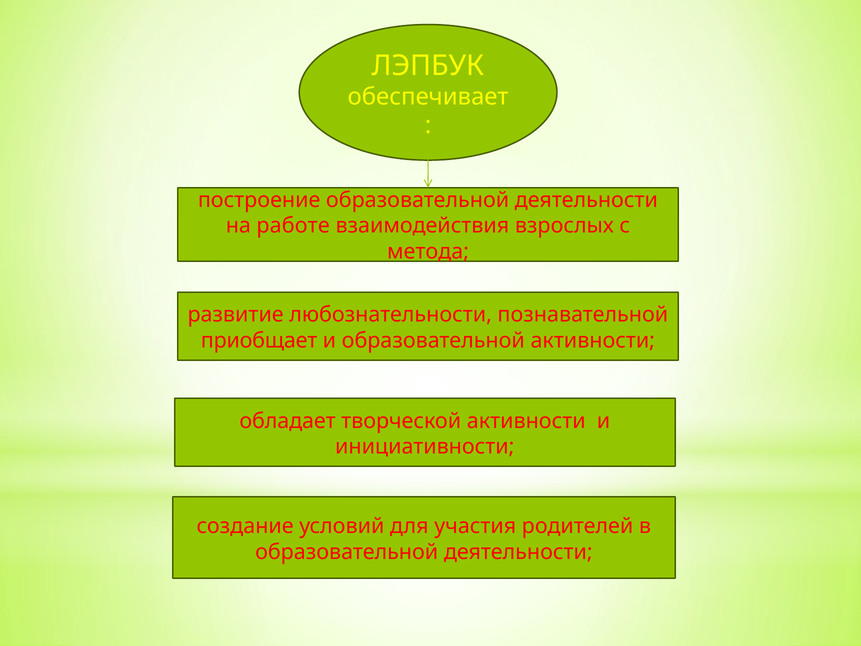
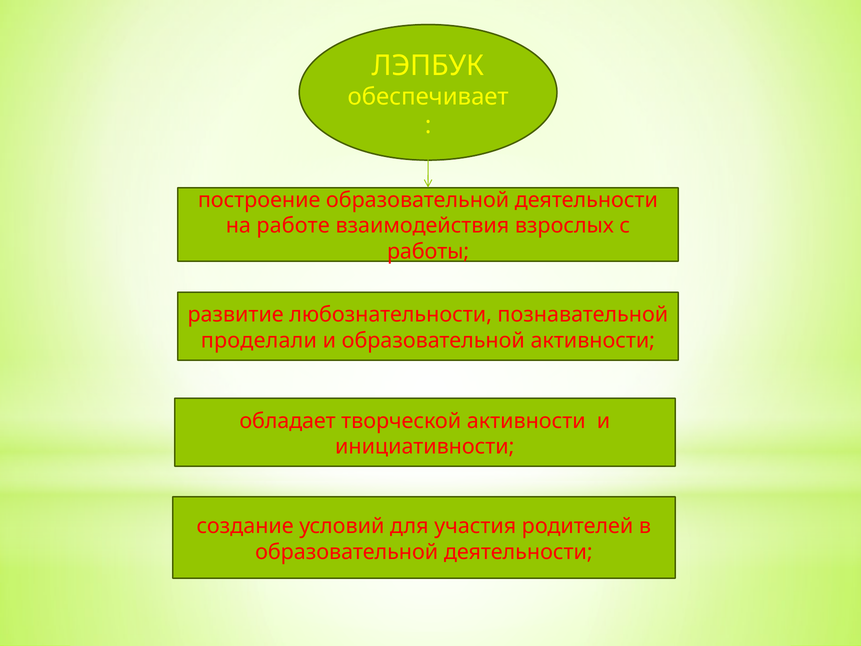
метода: метода -> работы (428, 252)
приобщает: приобщает -> проделали (259, 341)
